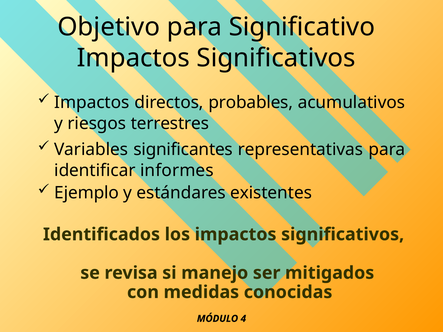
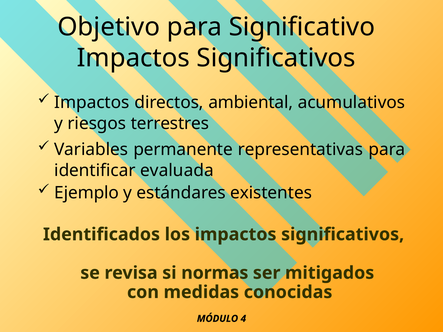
probables: probables -> ambiental (251, 103)
significantes: significantes -> permanente (183, 150)
informes: informes -> evaluada (177, 171)
manejo: manejo -> normas (215, 273)
